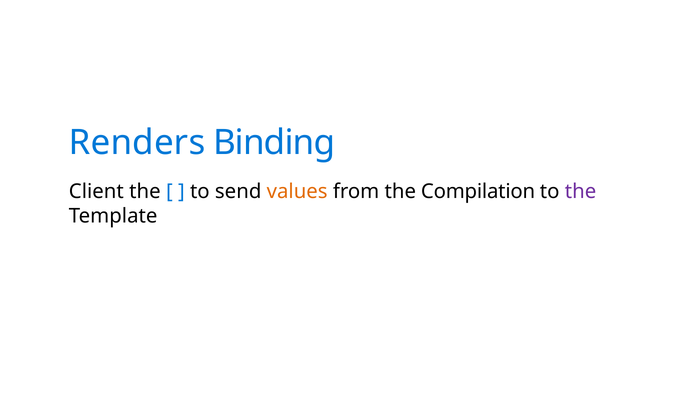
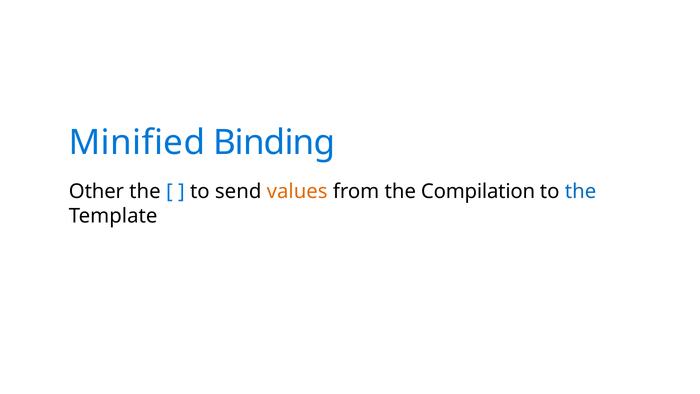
Renders: Renders -> Minified (137, 143)
Client: Client -> Other (96, 191)
the colour: purple -> blue (581, 191)
